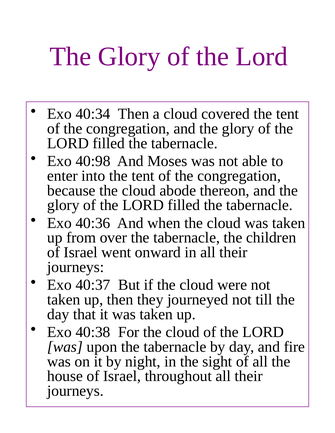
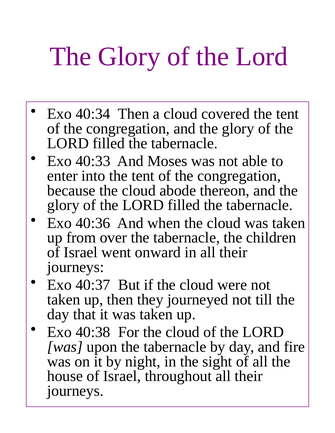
40:98: 40:98 -> 40:33 (93, 161)
